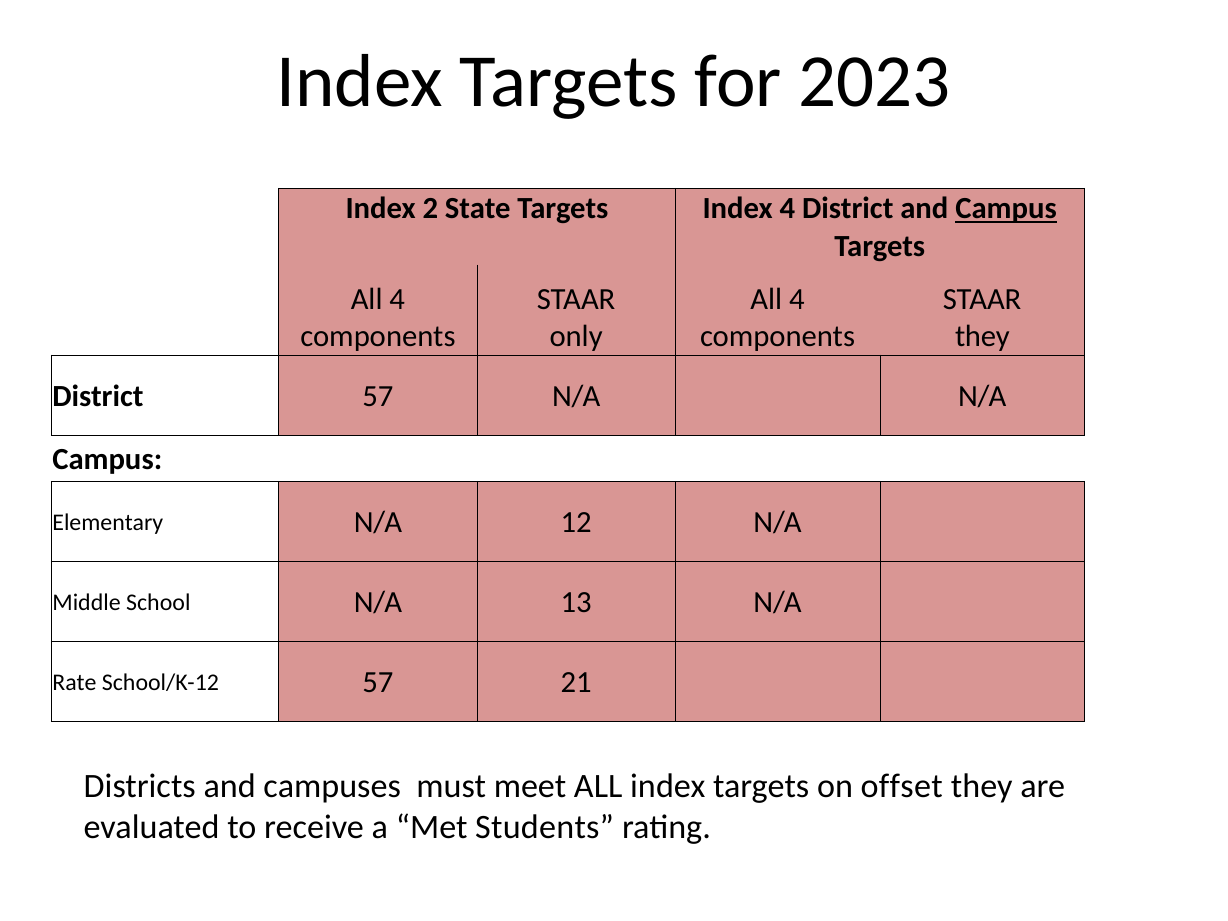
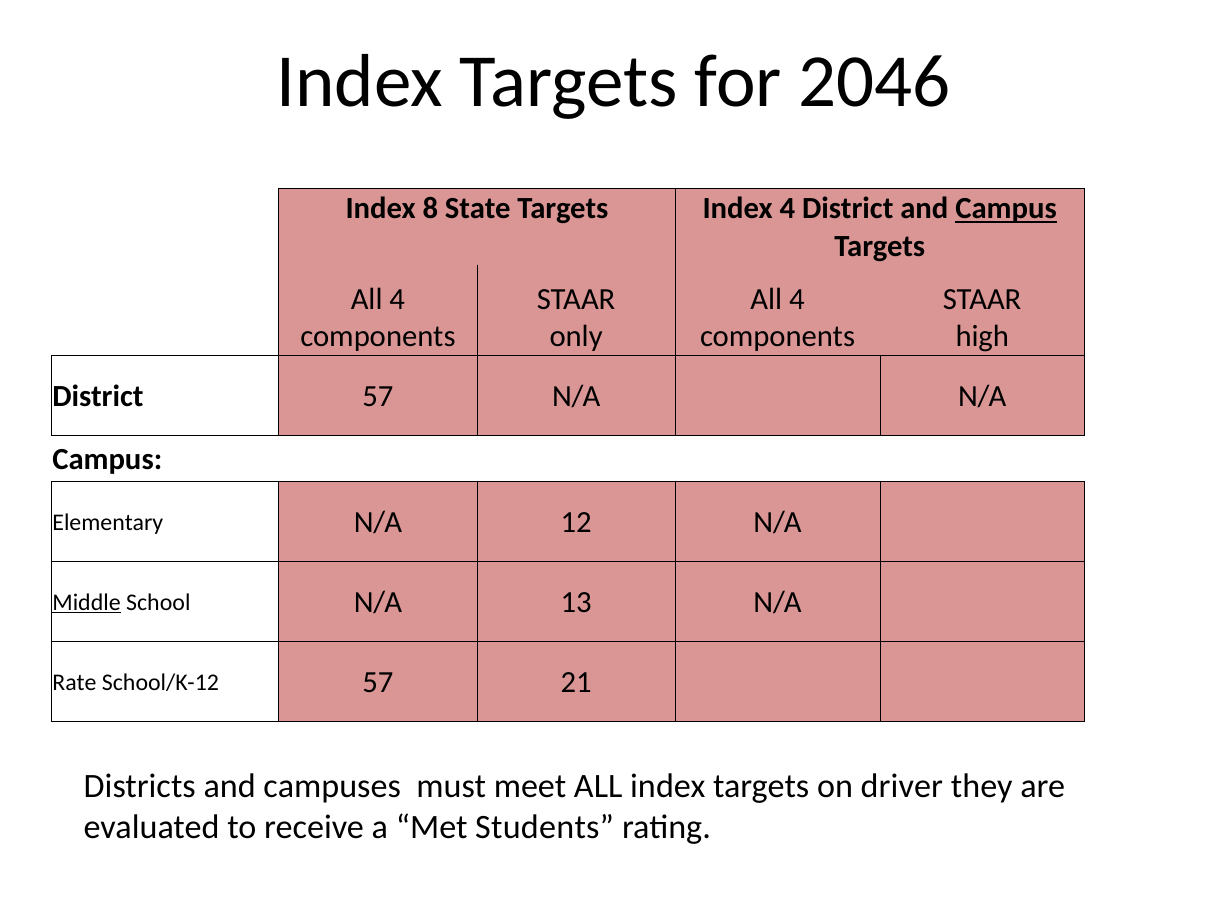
2023: 2023 -> 2046 (875, 82)
2: 2 -> 8 (430, 209)
they: they -> high (982, 337)
Middle underline: none -> present (86, 602)
offset: offset -> driver (902, 786)
